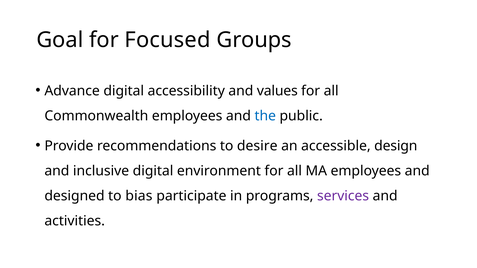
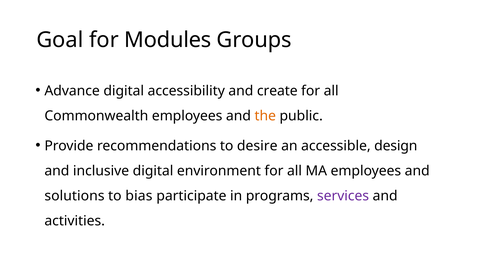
Focused: Focused -> Modules (168, 40)
values: values -> create (277, 91)
the colour: blue -> orange (265, 116)
designed: designed -> solutions (74, 196)
